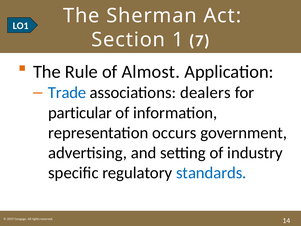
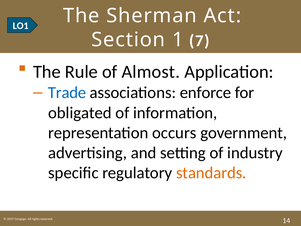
dealers: dealers -> enforce (206, 93)
particular: particular -> obligated (80, 113)
standards colour: blue -> orange (211, 173)
